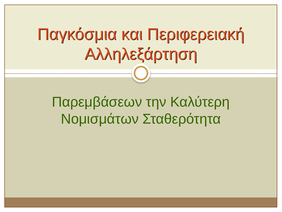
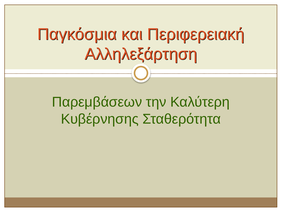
Νομισμάτων: Νομισμάτων -> Κυβέρνησης (100, 119)
